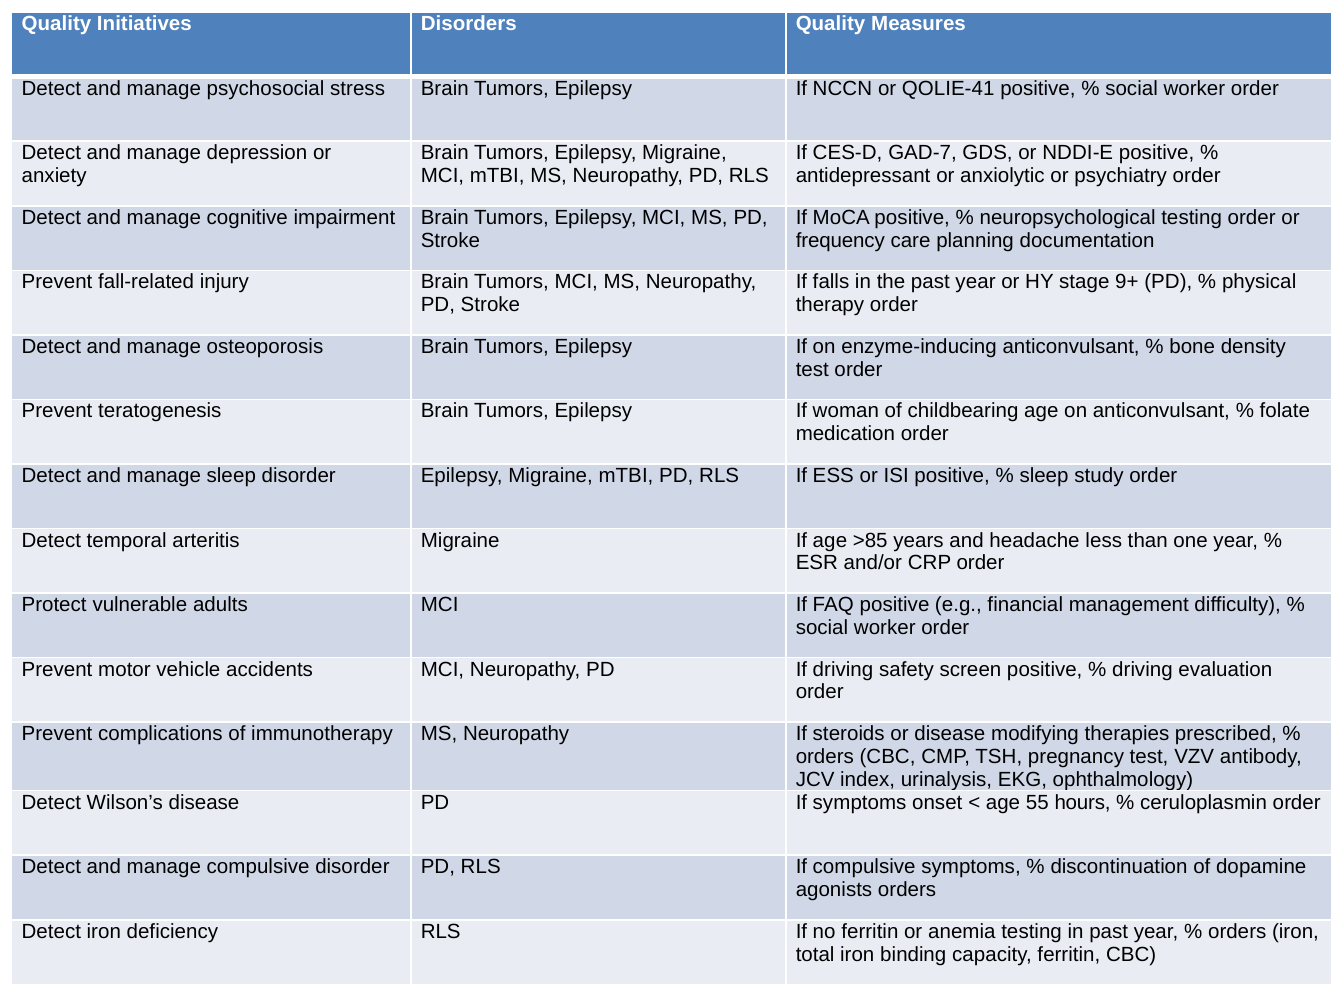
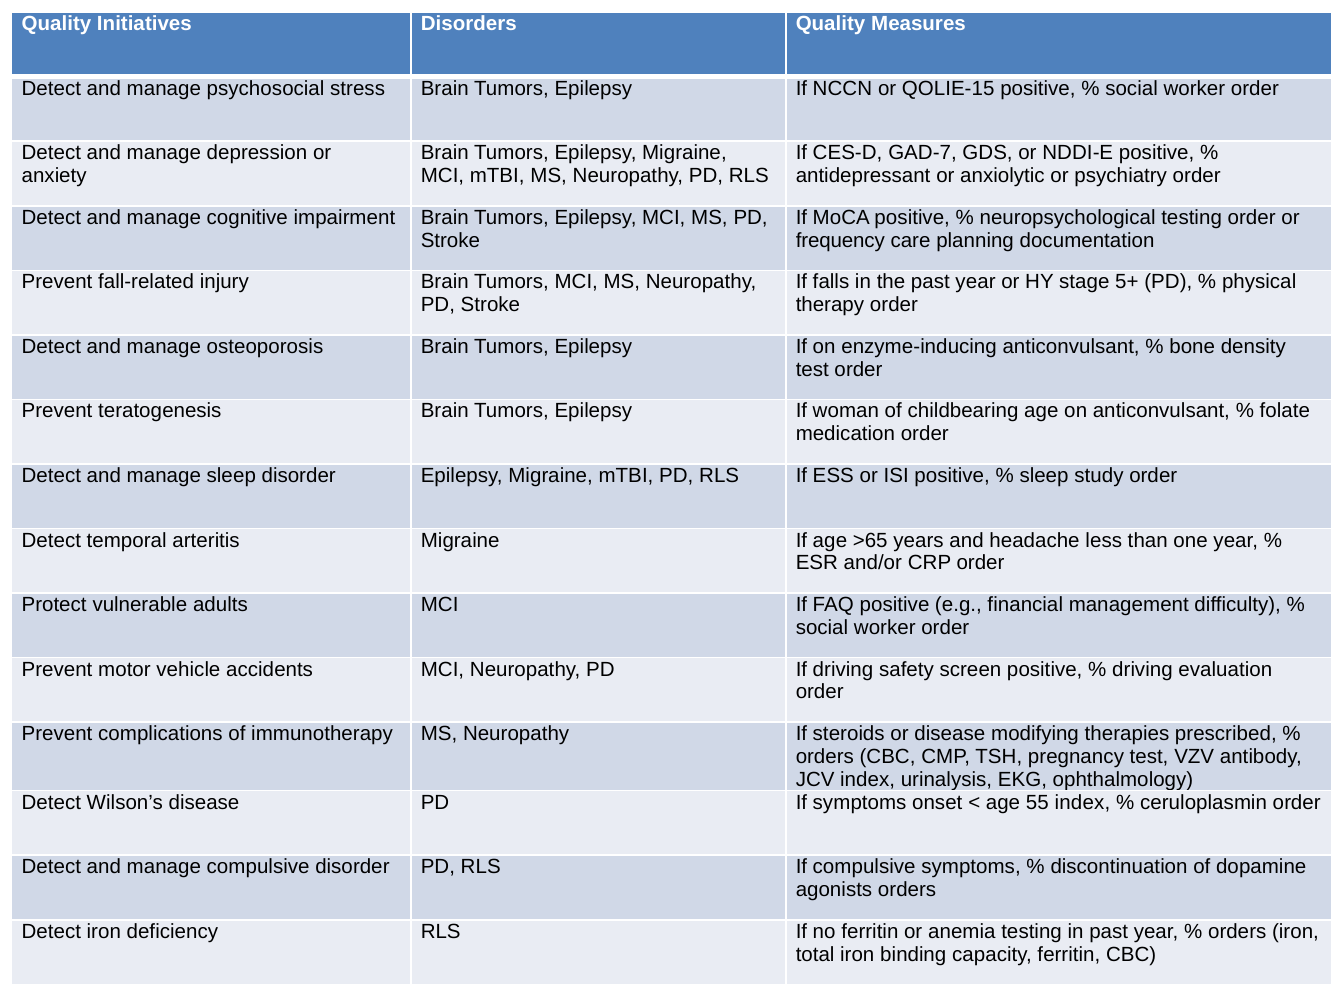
QOLIE-41: QOLIE-41 -> QOLIE-15 (948, 89)
9+: 9+ -> 5+ (1127, 282)
>85: >85 -> >65 (870, 540)
55 hours: hours -> index (1082, 803)
